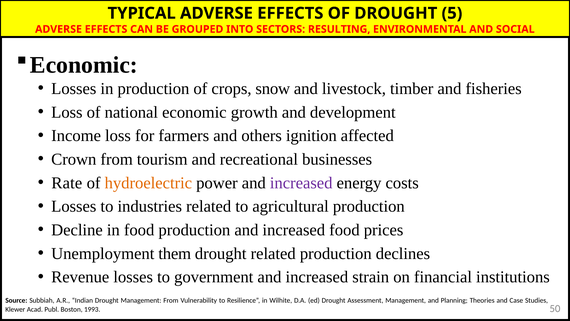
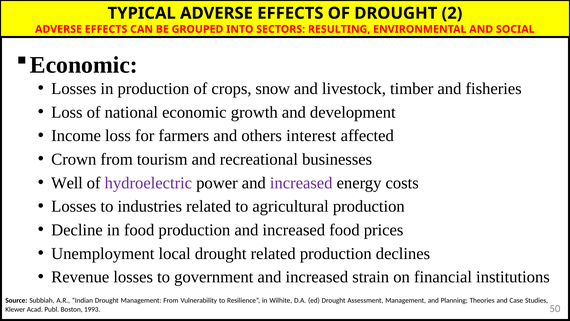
5: 5 -> 2 (452, 13)
ignition: ignition -> interest (311, 136)
Rate: Rate -> Well (67, 183)
hydroelectric colour: orange -> purple (148, 183)
them: them -> local (175, 253)
